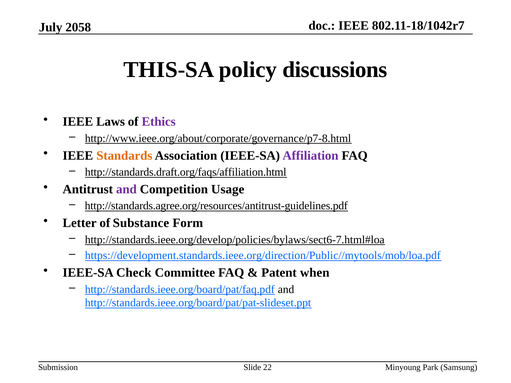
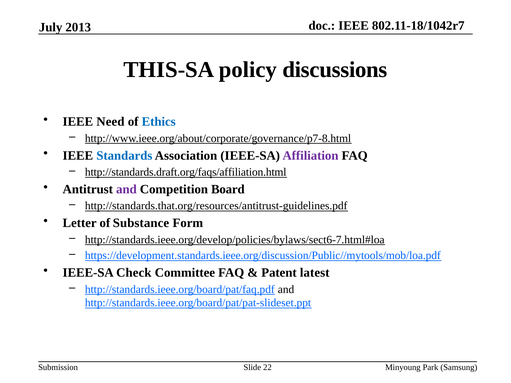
2058: 2058 -> 2013 (78, 27)
Laws: Laws -> Need (110, 122)
Ethics colour: purple -> blue (159, 122)
Standards colour: orange -> blue (124, 156)
Usage: Usage -> Board (228, 189)
http://standards.agree.org/resources/antitrust-guidelines.pdf: http://standards.agree.org/resources/antitrust-guidelines.pdf -> http://standards.that.org/resources/antitrust-guidelines.pdf (216, 206)
https://development.standards.ieee.org/direction/Public//mytools/mob/loa.pdf: https://development.standards.ieee.org/direction/Public//mytools/mob/loa.pdf -> https://development.standards.ieee.org/discussion/Public//mytools/mob/loa.pdf (263, 256)
when: when -> latest (315, 273)
